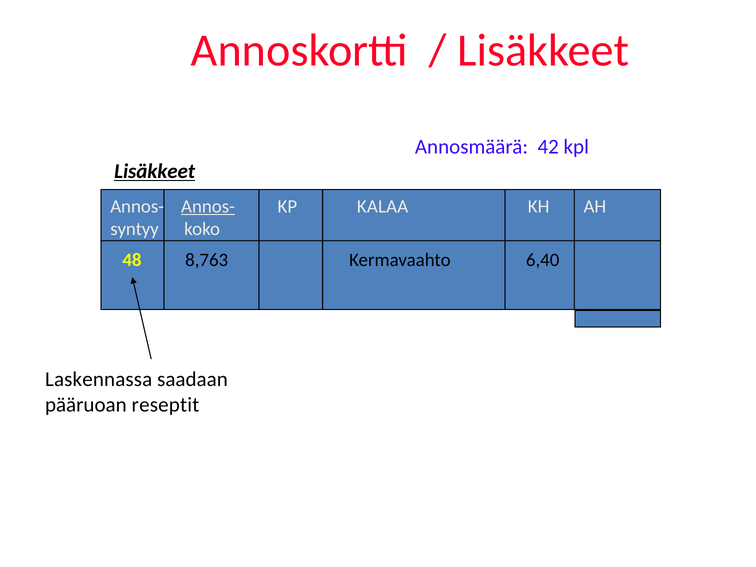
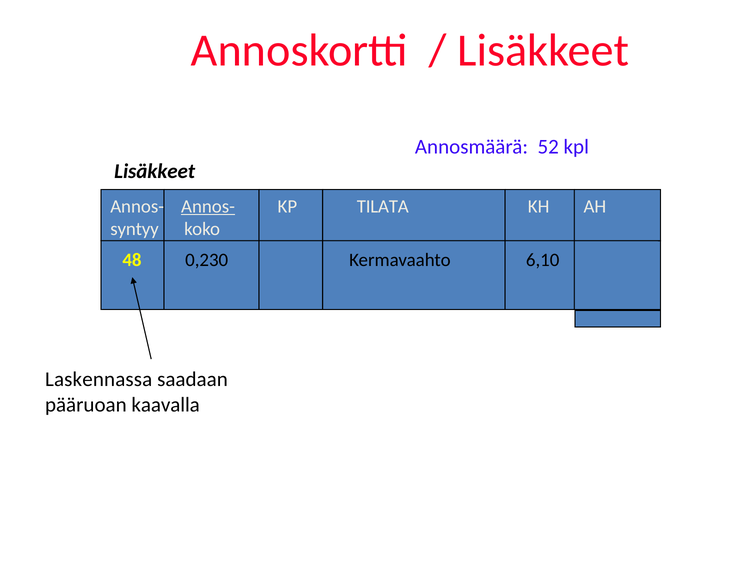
42: 42 -> 52 (548, 147)
Lisäkkeet underline: present -> none (155, 172)
KALAA: KALAA -> TILATA (383, 206)
8,763: 8,763 -> 0,230 (207, 260)
6,40: 6,40 -> 6,10 (543, 260)
reseptit: reseptit -> kaavalla (166, 405)
